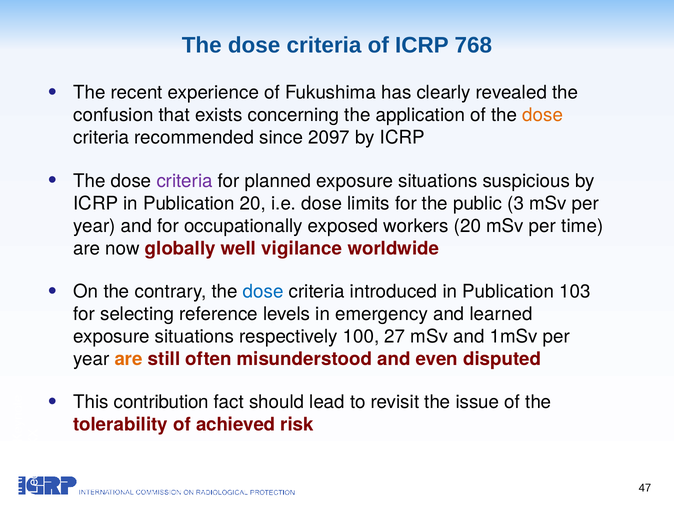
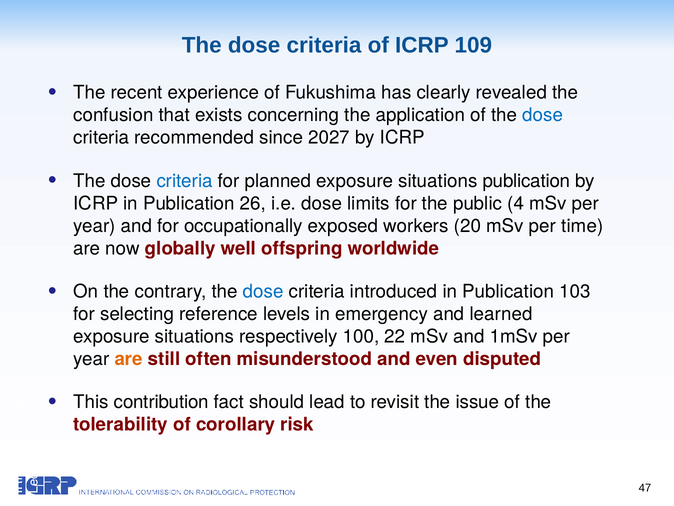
768: 768 -> 109 (473, 45)
dose colour: orange -> blue (543, 115)
2097: 2097 -> 2027 (329, 138)
criteria colour: purple -> blue (185, 181)
situations suspicious: suspicious -> publication (526, 181)
Publication 20: 20 -> 26 (253, 203)
3: 3 -> 4 (516, 203)
vigilance: vigilance -> offspring (302, 248)
27: 27 -> 22 (395, 336)
achieved: achieved -> corollary (236, 424)
